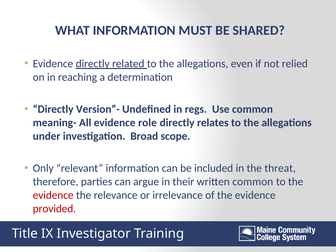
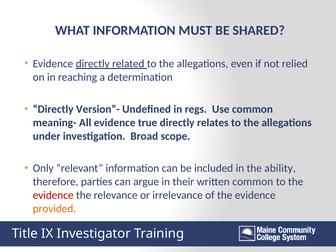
role: role -> true (148, 123)
threat: threat -> ability (280, 168)
provided colour: red -> orange (54, 209)
